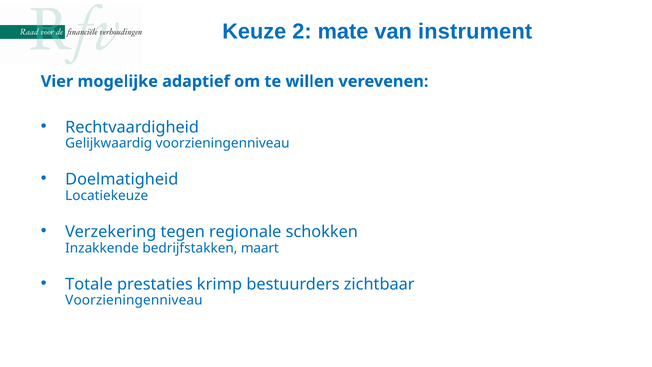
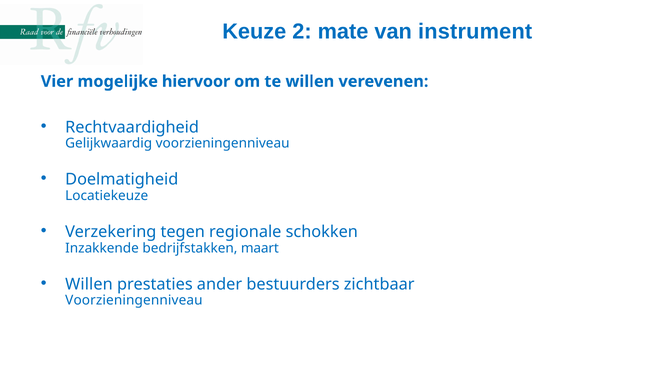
adaptief: adaptief -> hiervoor (196, 81)
Totale: Totale -> Willen (89, 284)
krimp: krimp -> ander (220, 284)
